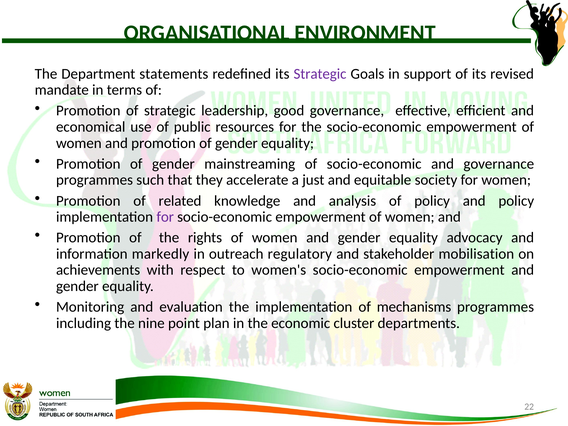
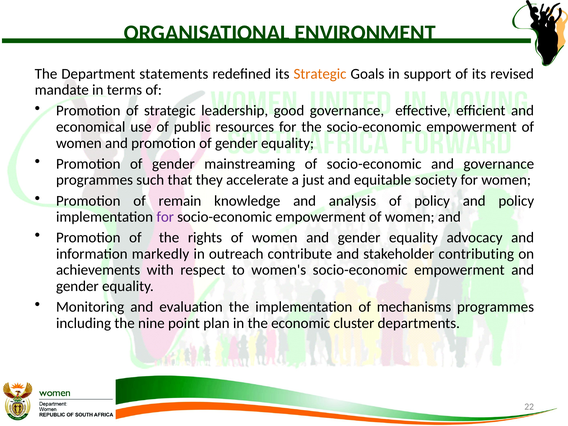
Strategic colour: purple -> orange (320, 74)
related: related -> remain (180, 201)
regulatory: regulatory -> contribute (300, 254)
mobilisation: mobilisation -> contributing (476, 254)
